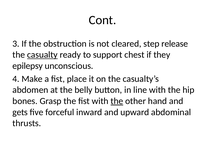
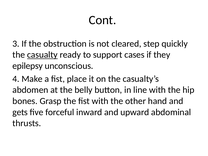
release: release -> quickly (175, 44)
chest: chest -> cases (134, 55)
the underline: present -> none (117, 101)
